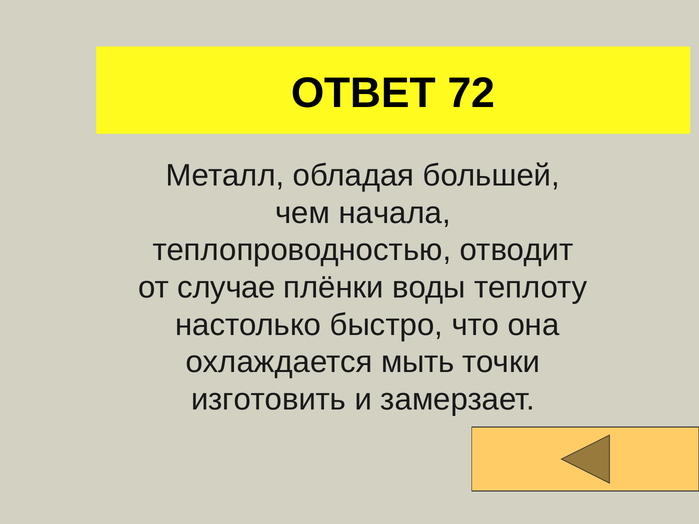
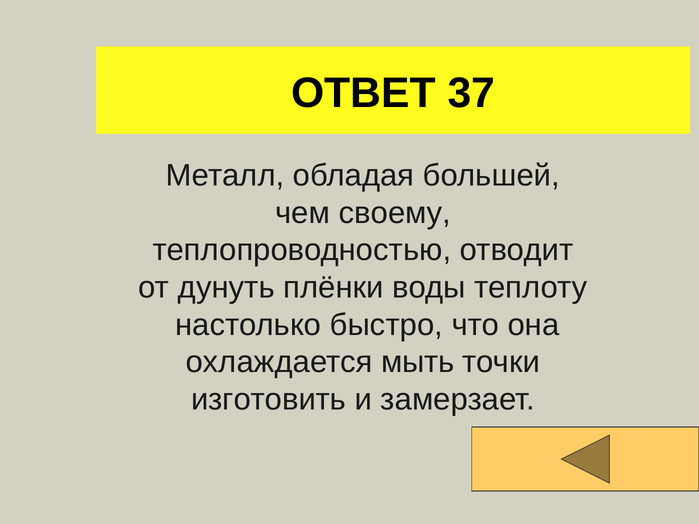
72: 72 -> 37 (471, 93)
начала: начала -> своему (395, 213)
случае: случае -> дунуть (226, 288)
